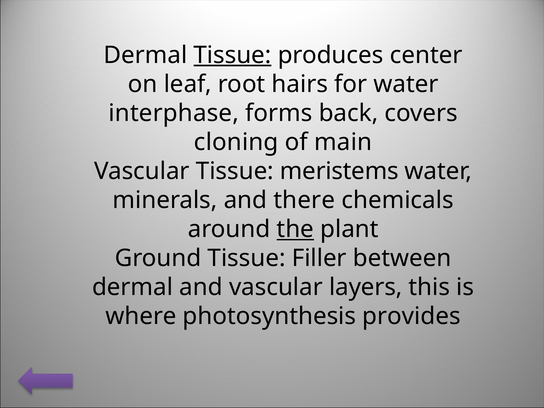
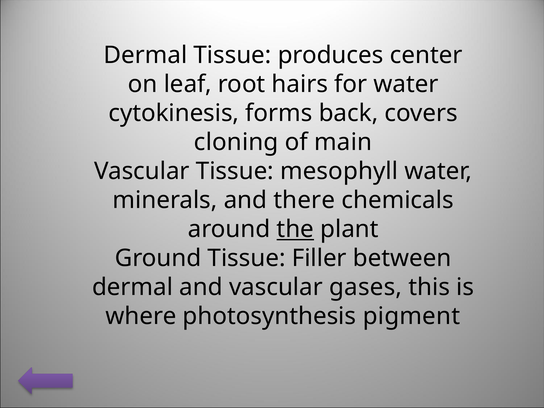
Tissue underline: present -> none (232, 55)
interphase: interphase -> cytokinesis (174, 113)
meristems: meristems -> mesophyll (339, 171)
layers: layers -> gases (366, 287)
provides: provides -> pigment (411, 316)
